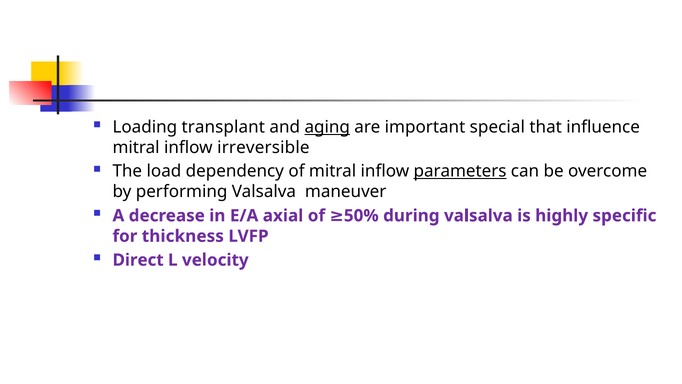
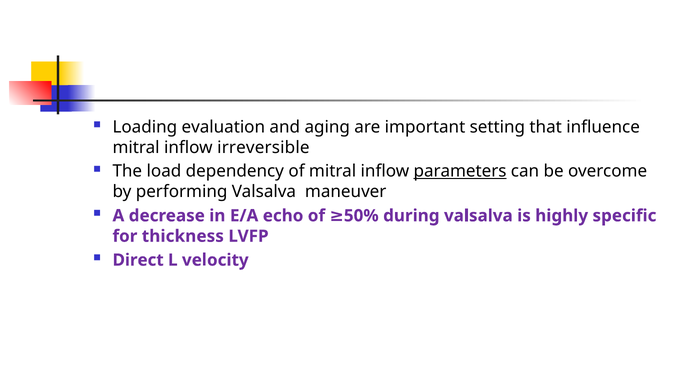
transplant: transplant -> evaluation (223, 127)
aging underline: present -> none (327, 127)
special: special -> setting (497, 127)
axial: axial -> echo (283, 216)
